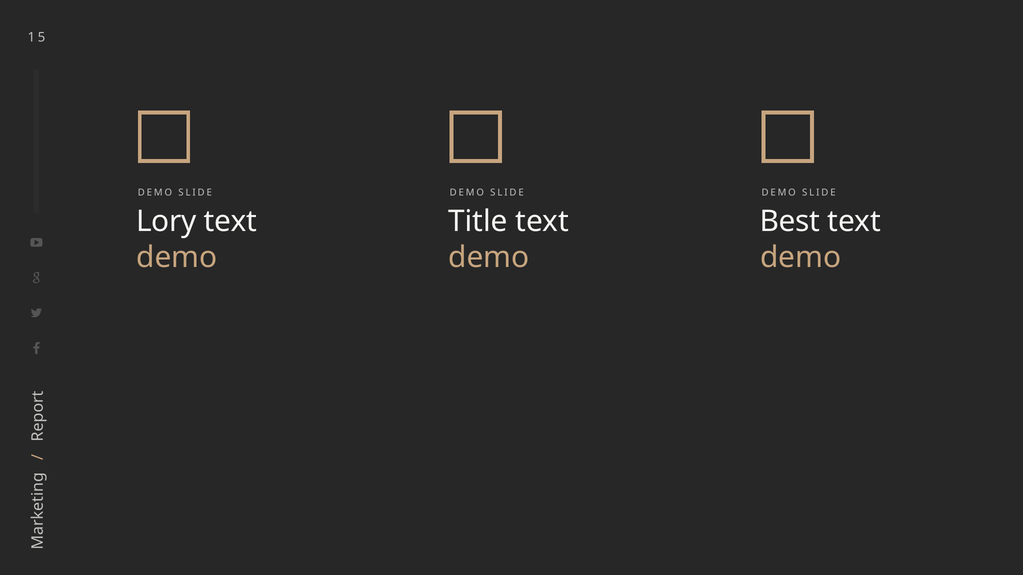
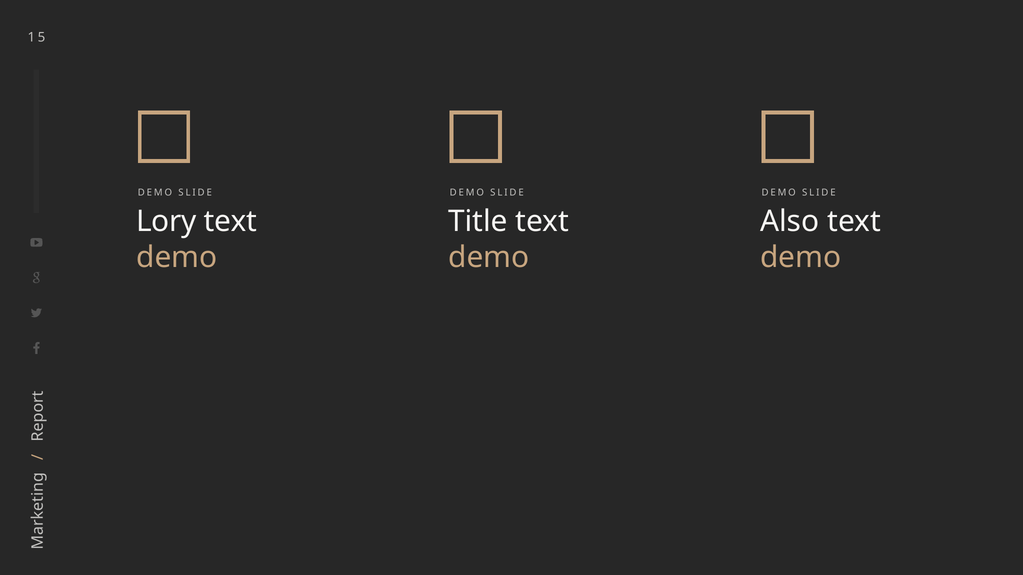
Best: Best -> Also (790, 222)
